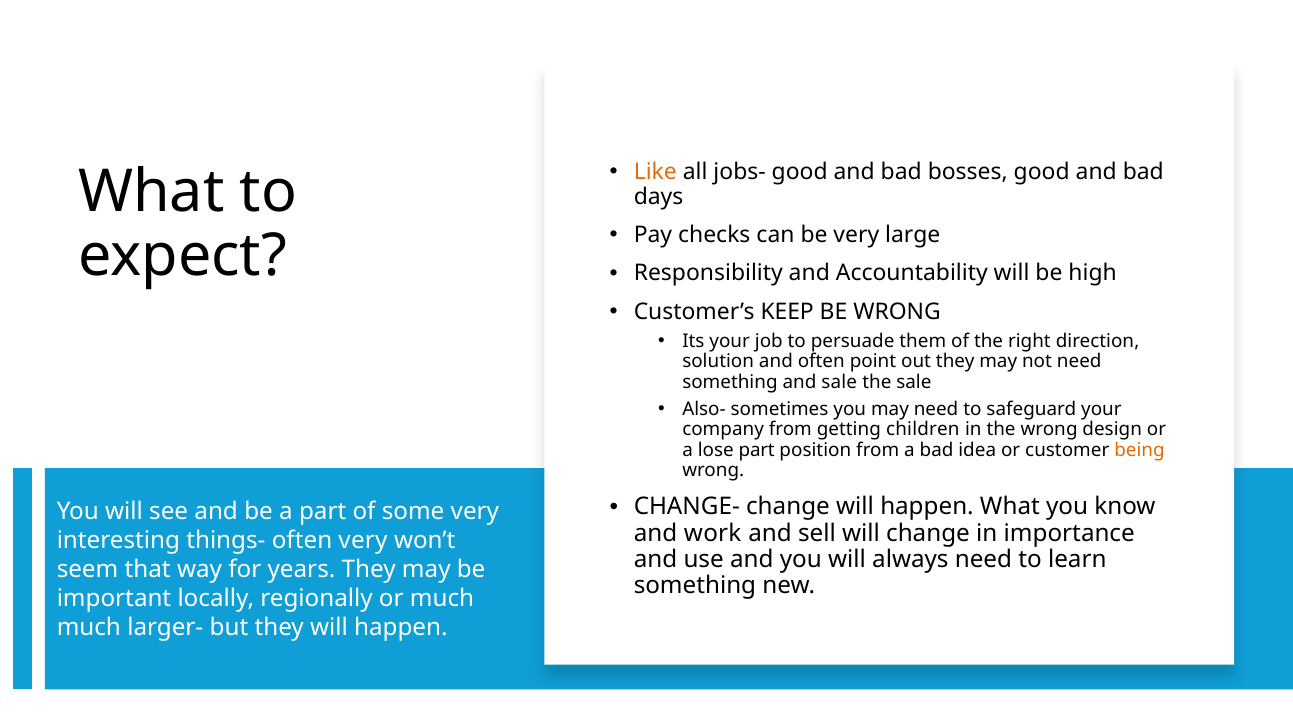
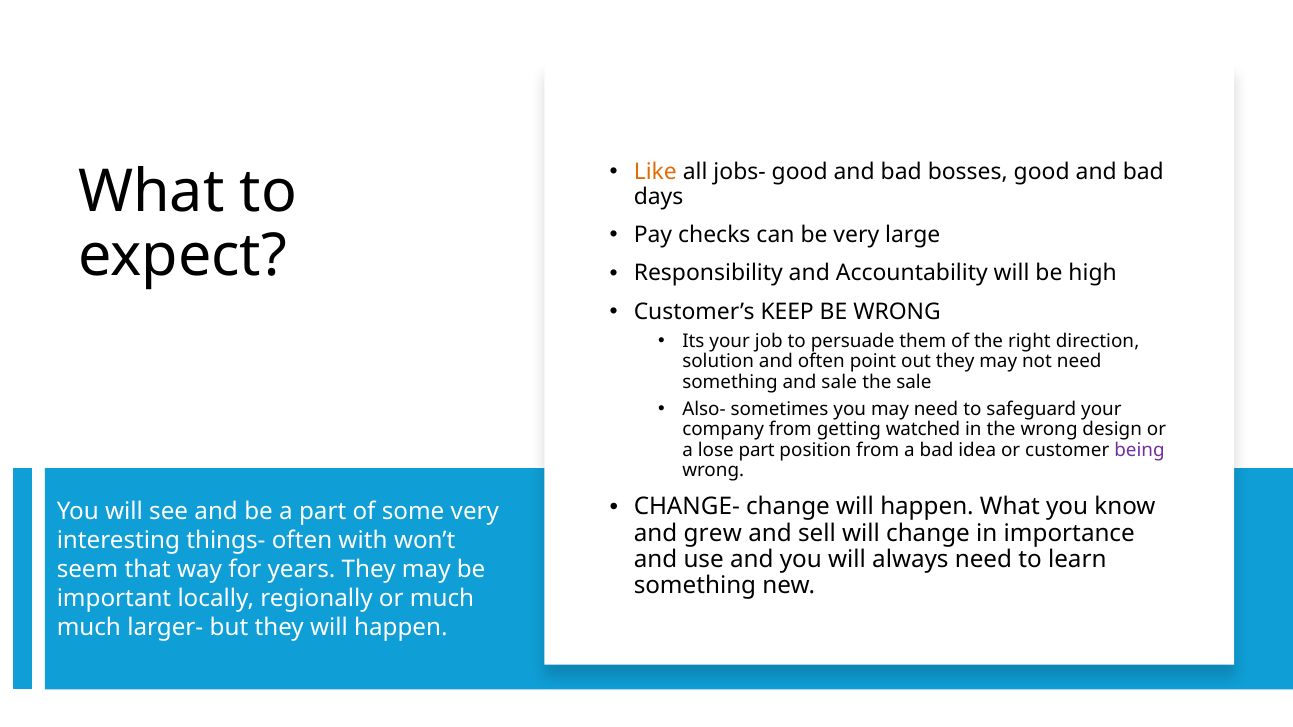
children: children -> watched (923, 430)
being colour: orange -> purple (1140, 450)
work: work -> grew (713, 533)
often very: very -> with (363, 540)
